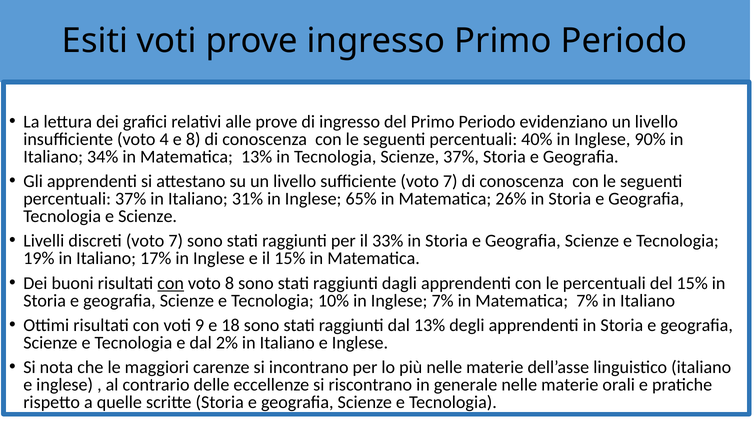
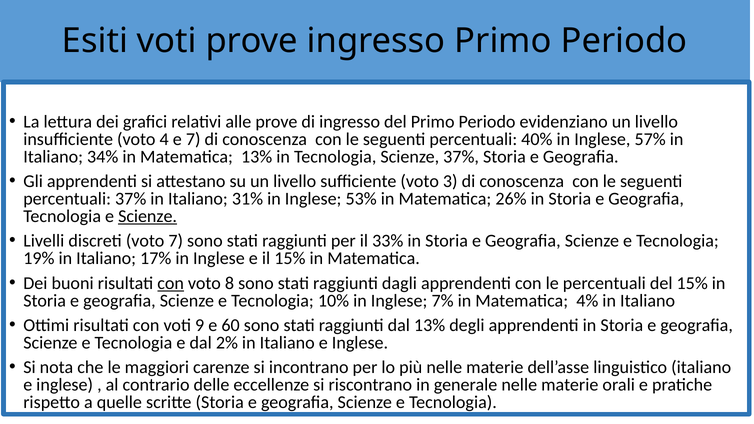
e 8: 8 -> 7 (193, 139)
90%: 90% -> 57% (650, 139)
sufficiente voto 7: 7 -> 3 (450, 181)
65%: 65% -> 53% (361, 199)
Scienze underline: none -> present (148, 216)
Matematica 7%: 7% -> 4% (587, 301)
18: 18 -> 60 (231, 325)
